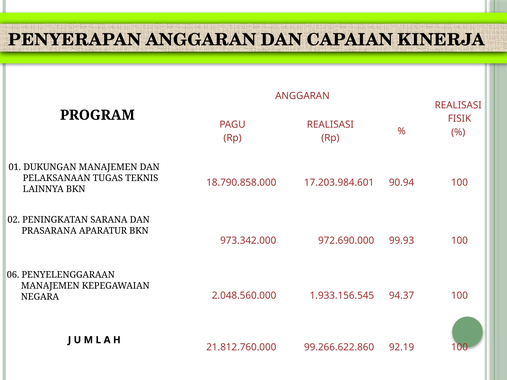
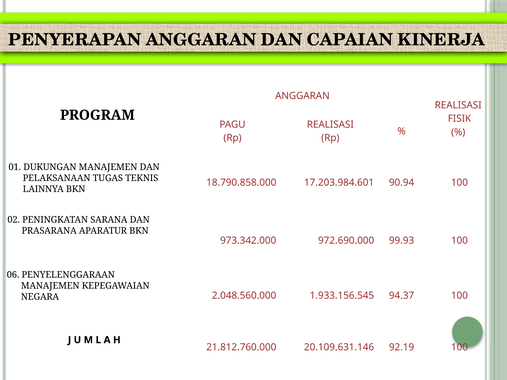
99.266.622.860: 99.266.622.860 -> 20.109.631.146 (339, 347)
